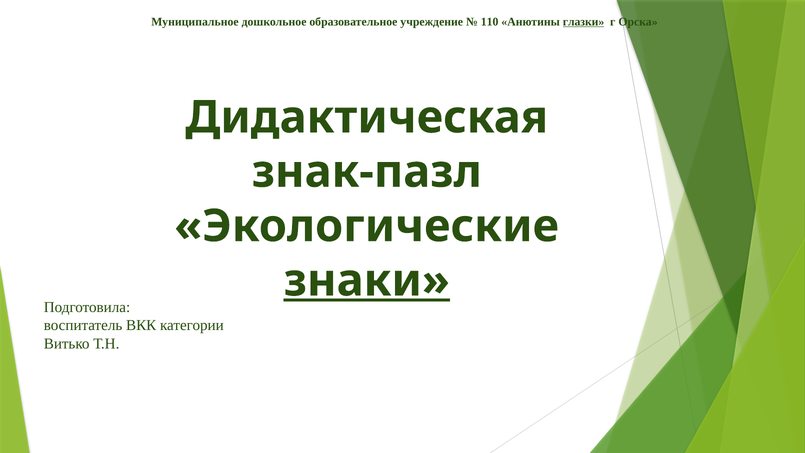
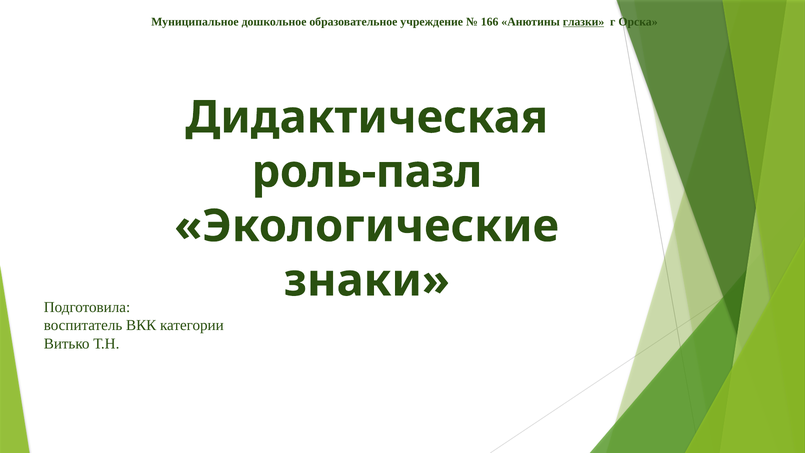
110: 110 -> 166 (490, 22)
знак-пазл: знак-пазл -> роль-пазл (367, 172)
знаки underline: present -> none (367, 280)
